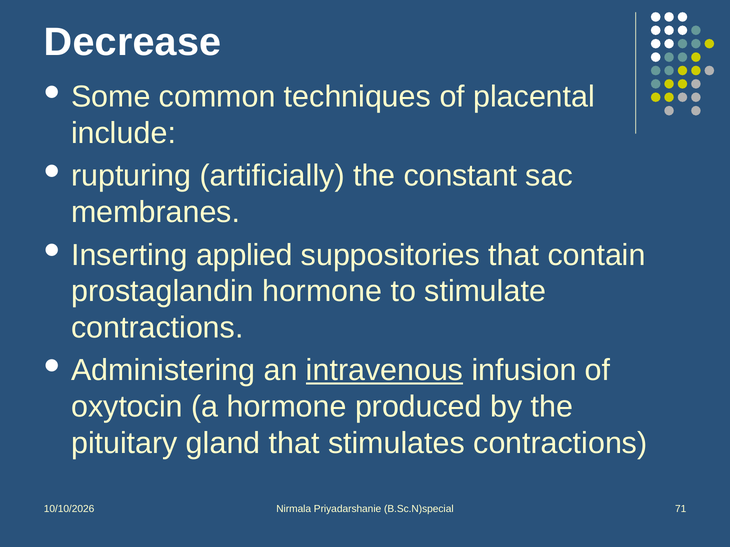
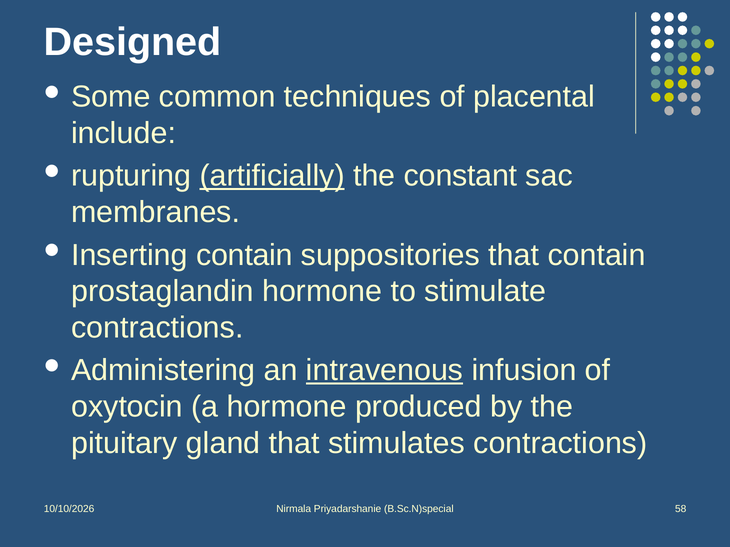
Decrease: Decrease -> Designed (133, 42)
artificially underline: none -> present (272, 176)
Inserting applied: applied -> contain (244, 255)
71: 71 -> 58 (681, 509)
